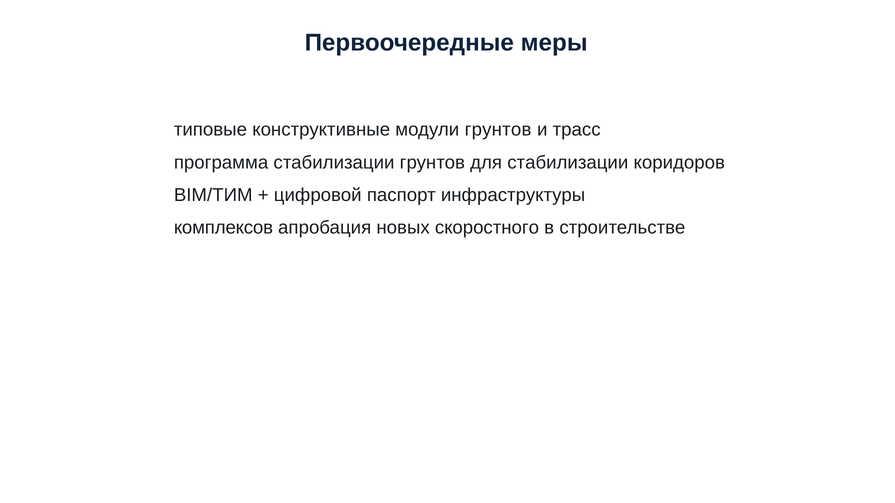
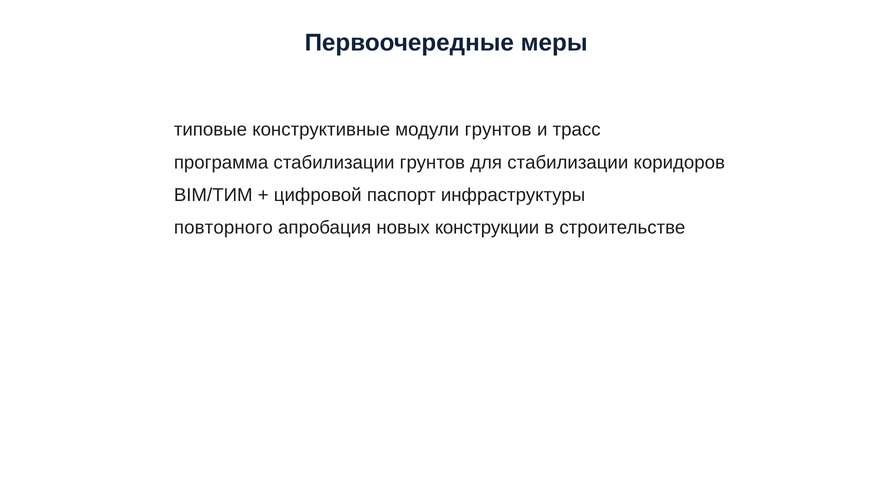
комплексов: комплексов -> повторного (223, 228)
скоростного: скоростного -> конструкции (487, 228)
